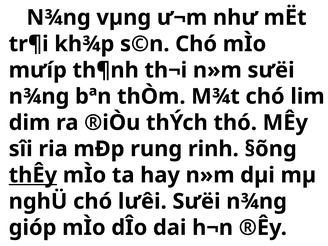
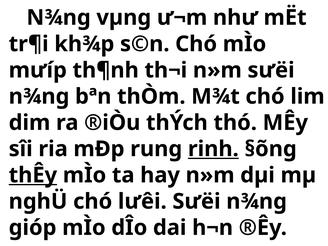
rinh underline: none -> present (213, 149)
